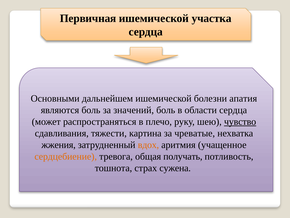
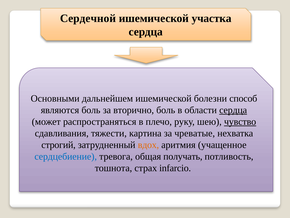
Первичная: Первичная -> Сердечной (88, 18)
апатия: апатия -> способ (243, 98)
значений: значений -> вторично (134, 110)
сердца underline: none -> present (233, 110)
жжения: жжения -> строгий (59, 145)
сердцебиение colour: orange -> blue (66, 156)
сужена: сужена -> infarcio (175, 168)
